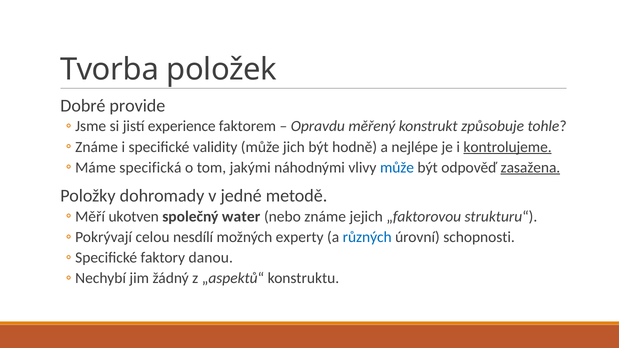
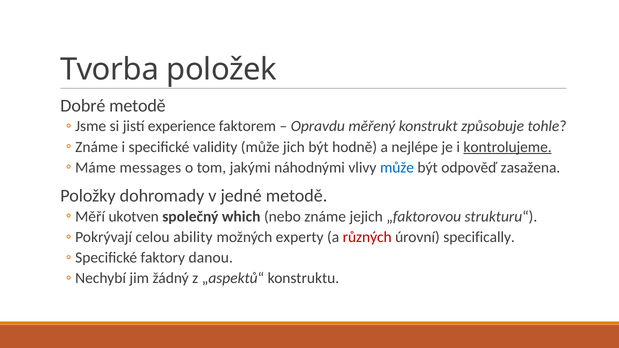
Dobré provide: provide -> metodě (137, 106)
specifická: specifická -> messages (150, 168)
zasažena underline: present -> none (530, 168)
water: water -> which (241, 217)
nesdílí: nesdílí -> ability (193, 237)
různých colour: blue -> red (367, 237)
schopnosti: schopnosti -> specifically (479, 237)
